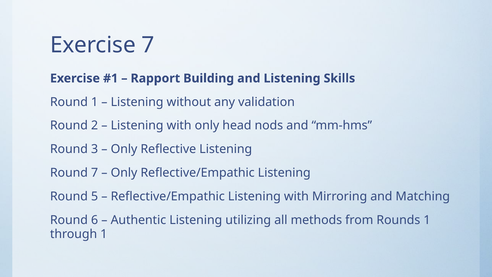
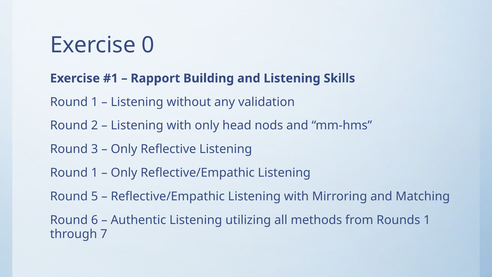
Exercise 7: 7 -> 0 (148, 45)
7: 7 -> 1 (95, 173)
through 1: 1 -> 7 (104, 234)
